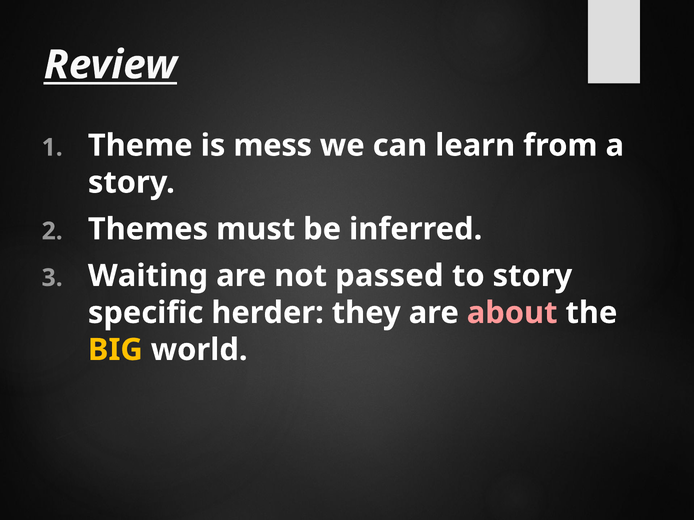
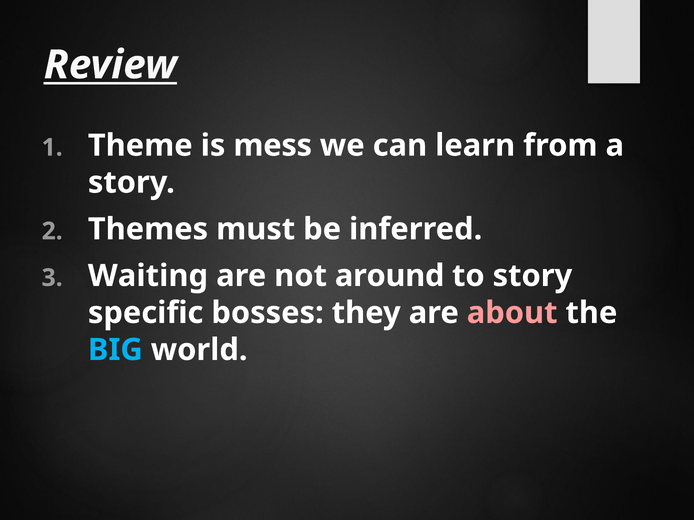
passed: passed -> around (390, 276)
herder: herder -> bosses (268, 313)
BIG colour: yellow -> light blue (115, 350)
